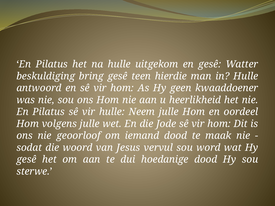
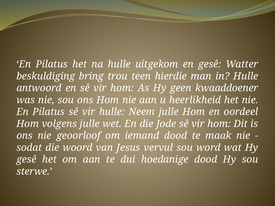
bring gesê: gesê -> trou (118, 76)
